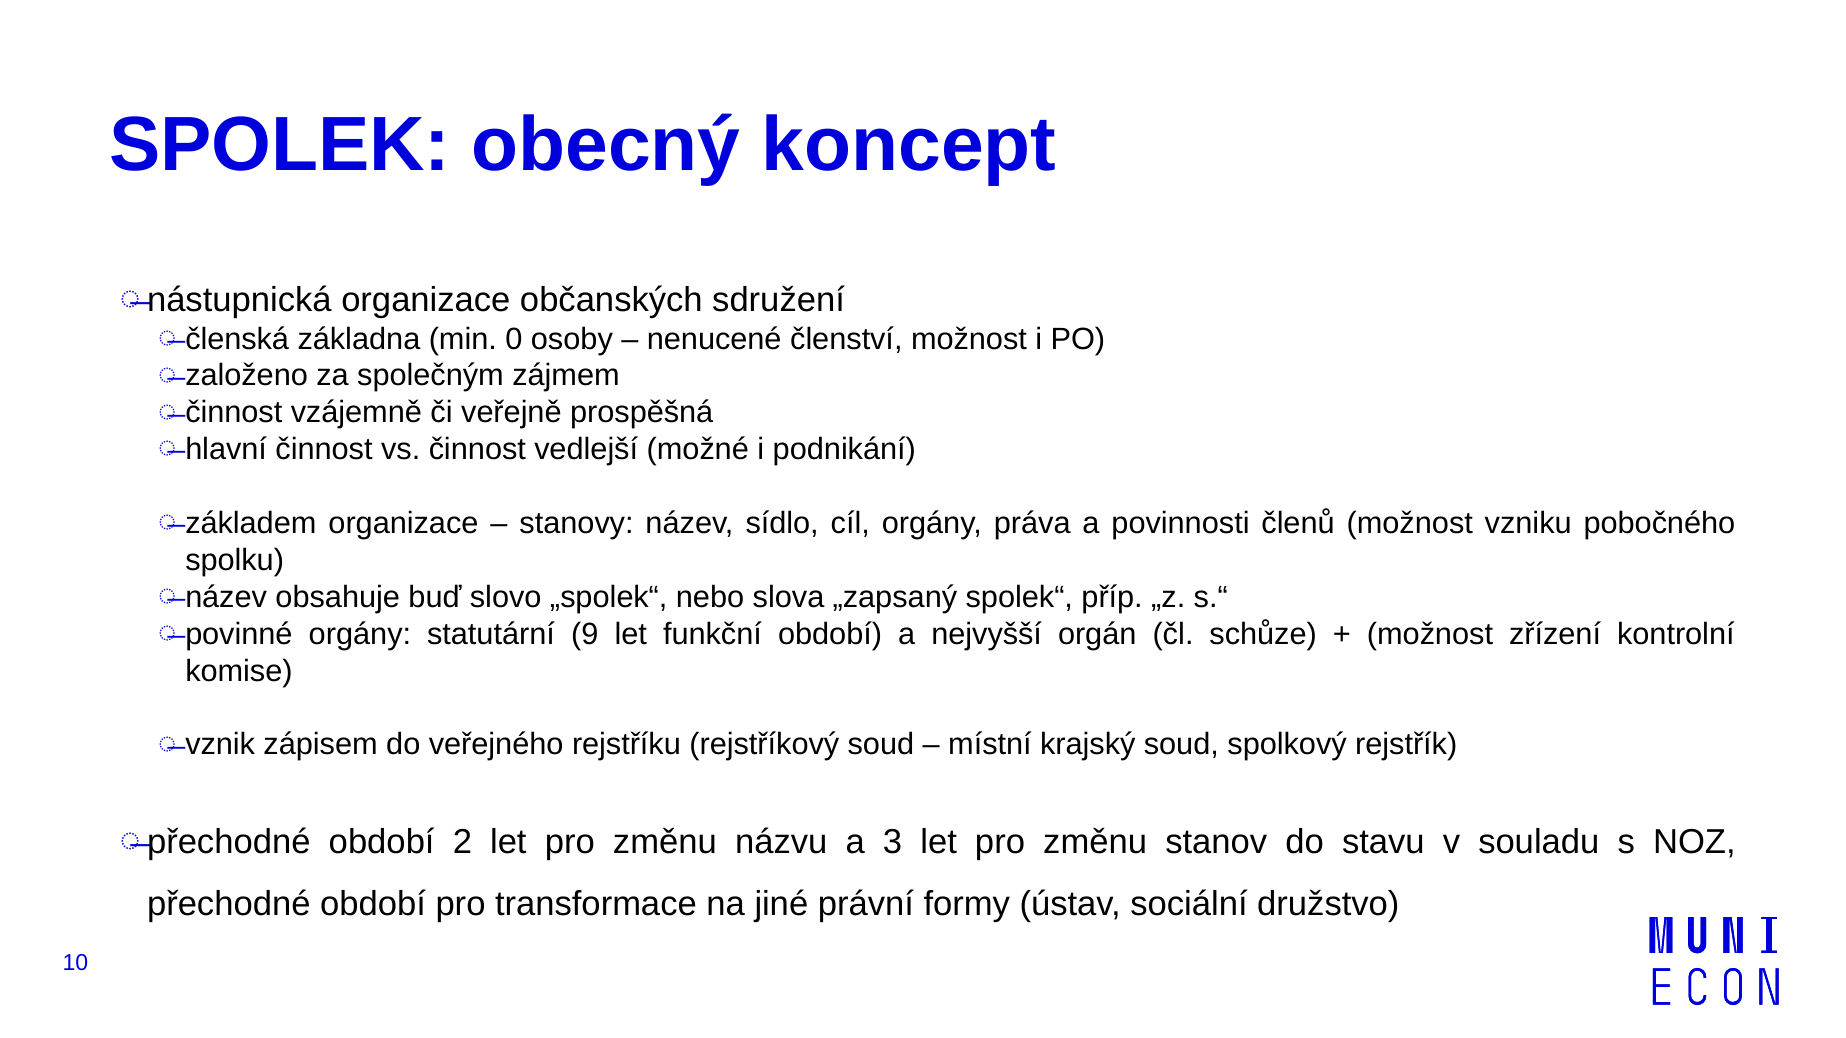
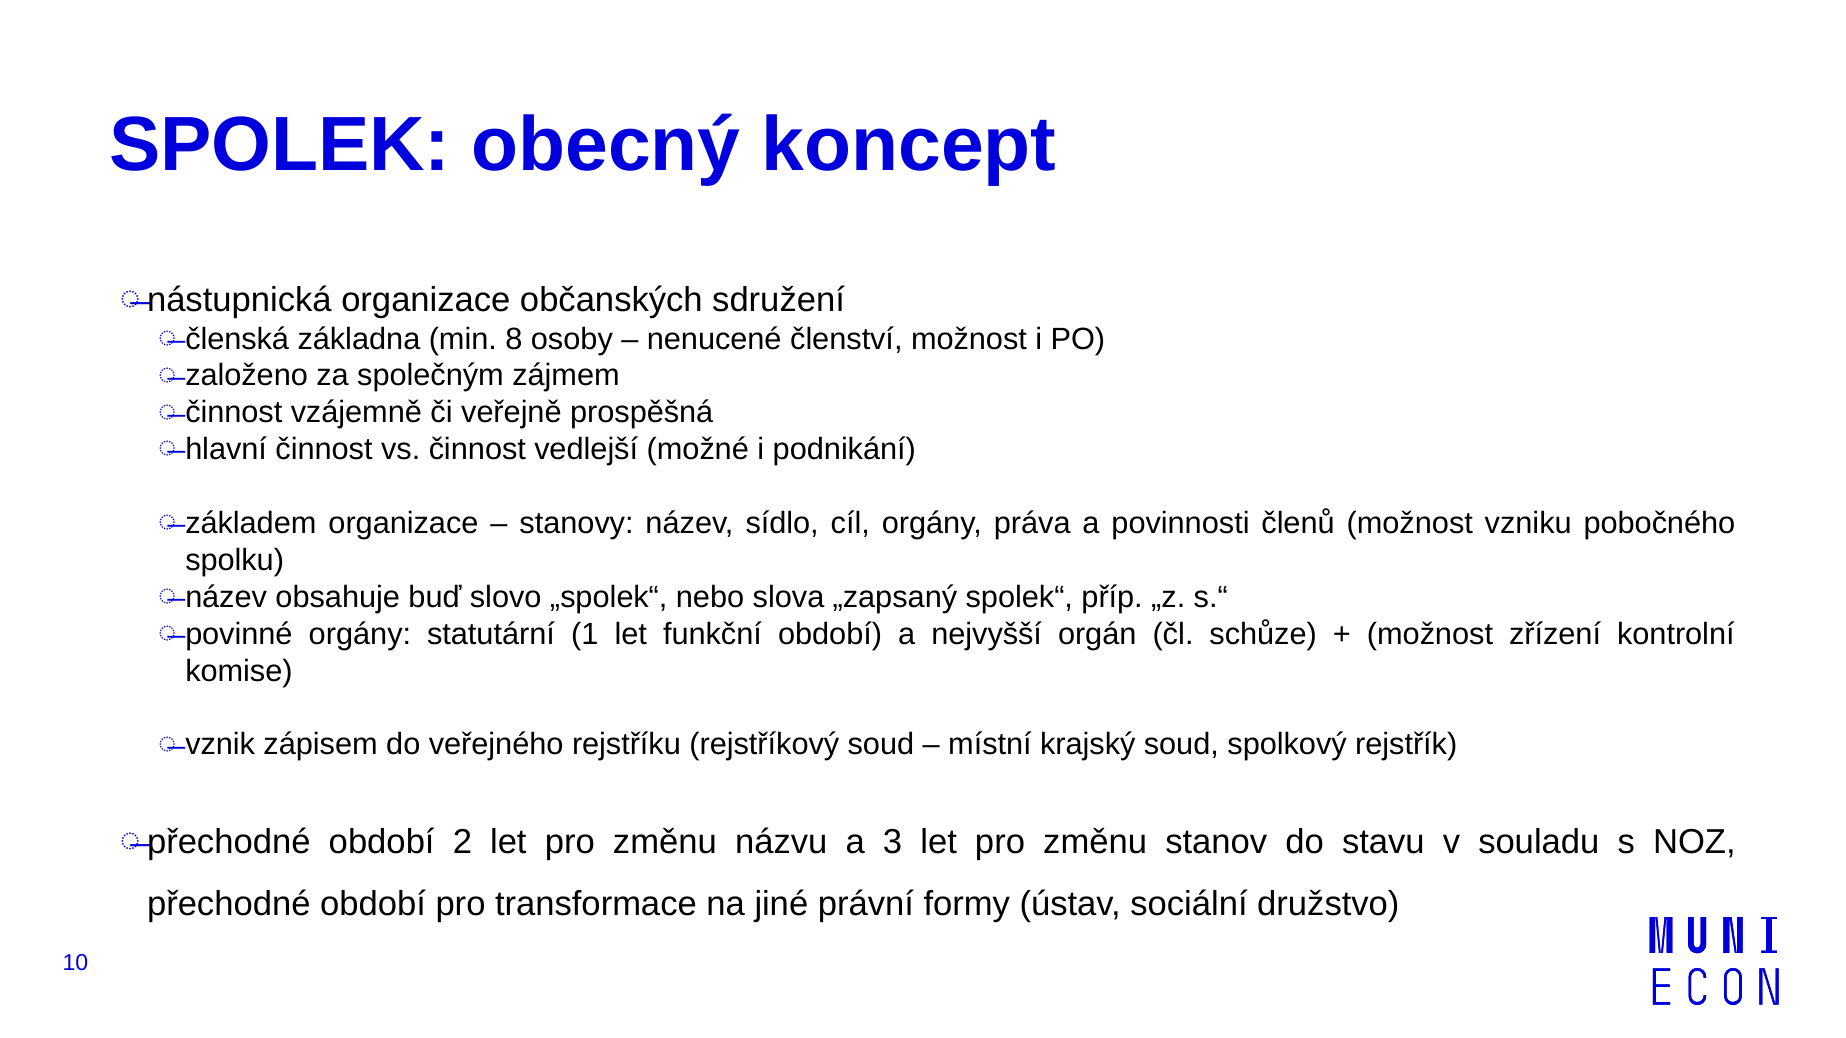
0: 0 -> 8 (514, 339)
9: 9 -> 1 (585, 634)
